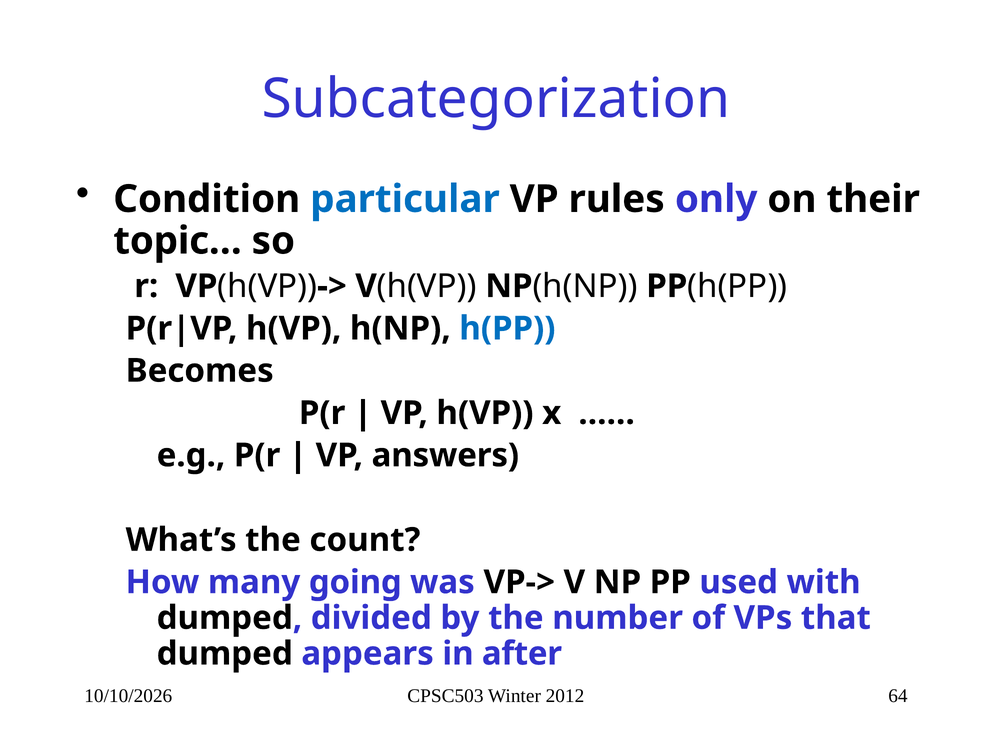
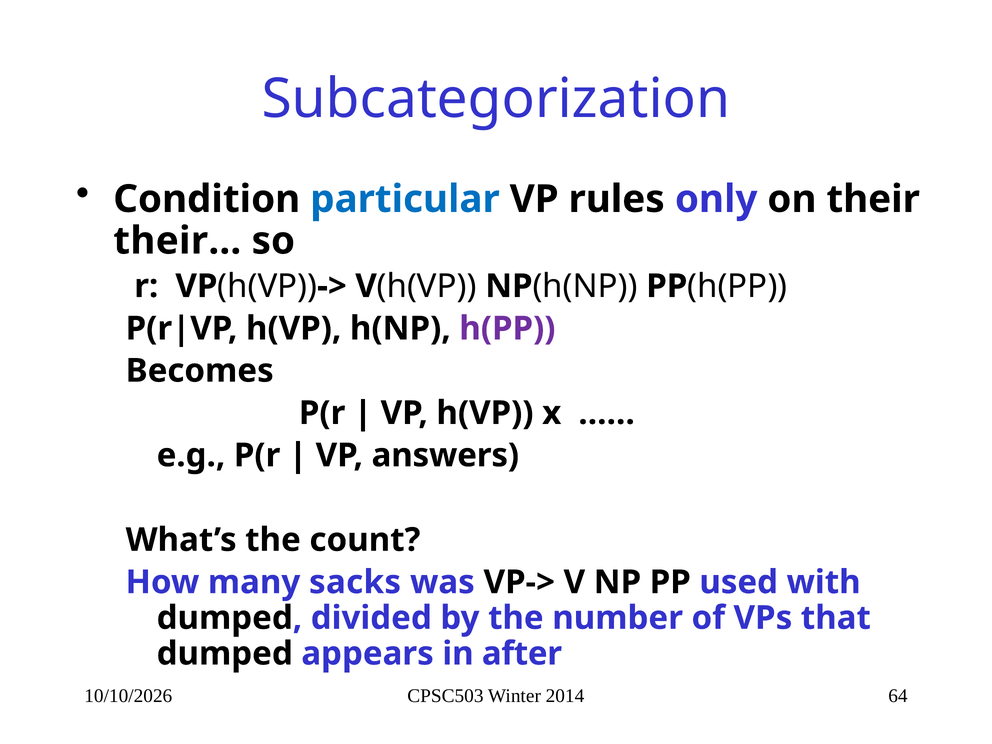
topic…: topic… -> their… (177, 241)
h(PP colour: blue -> purple (507, 328)
going: going -> sacks (355, 582)
2012: 2012 -> 2014 (565, 696)
